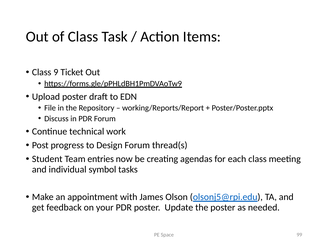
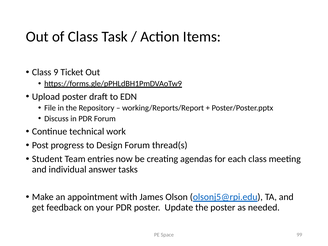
symbol: symbol -> answer (102, 169)
